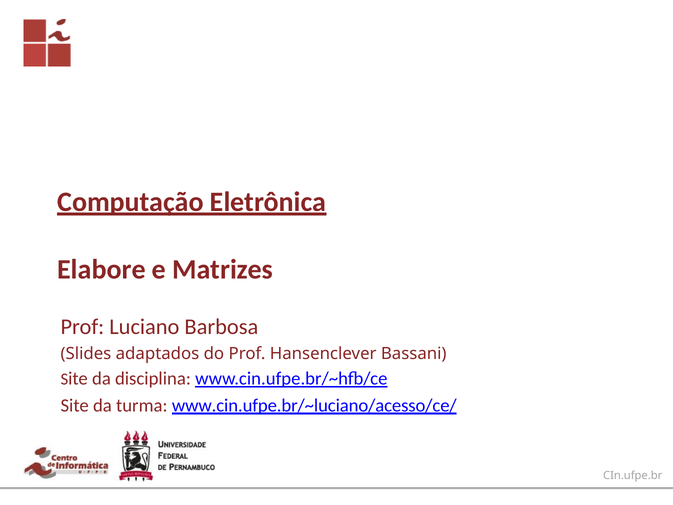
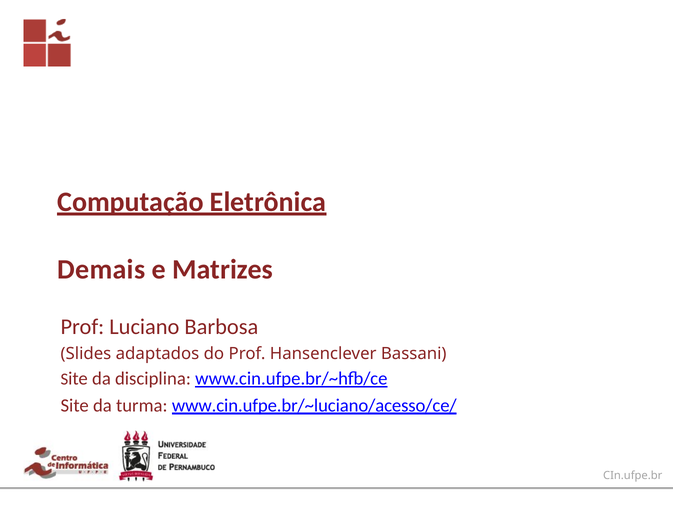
Elabore: Elabore -> Demais (101, 269)
